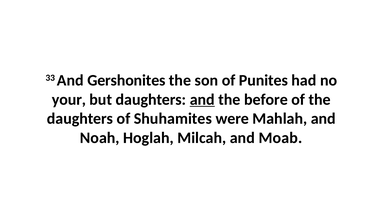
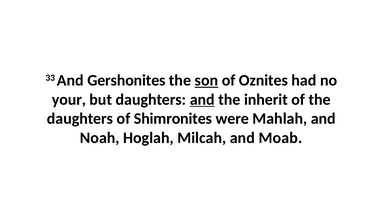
son underline: none -> present (206, 80)
Punites: Punites -> Oznites (263, 80)
before: before -> inherit (266, 99)
Shuhamites: Shuhamites -> Shimronites (173, 118)
